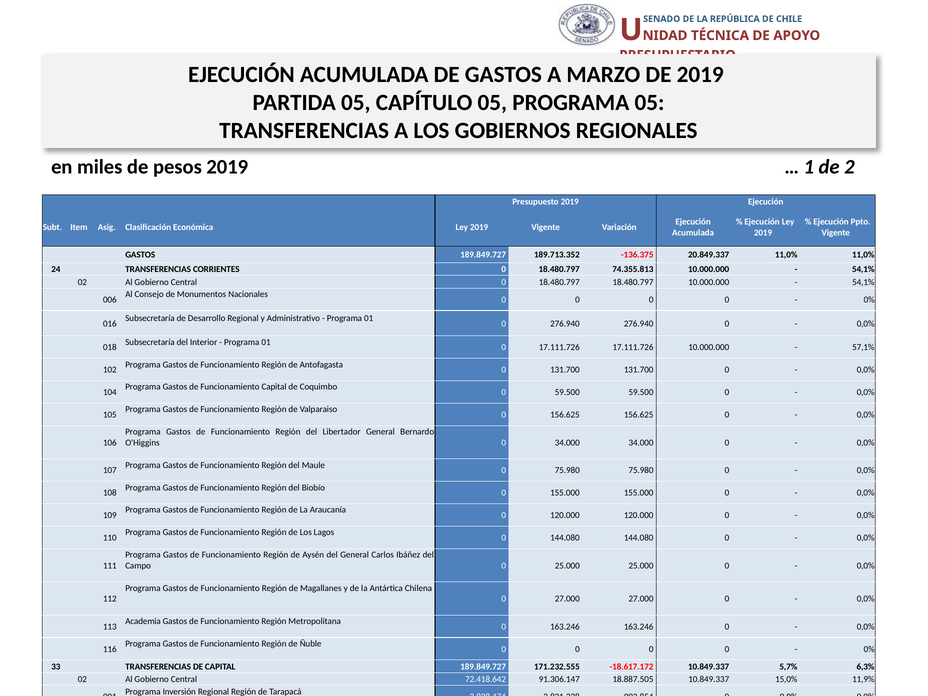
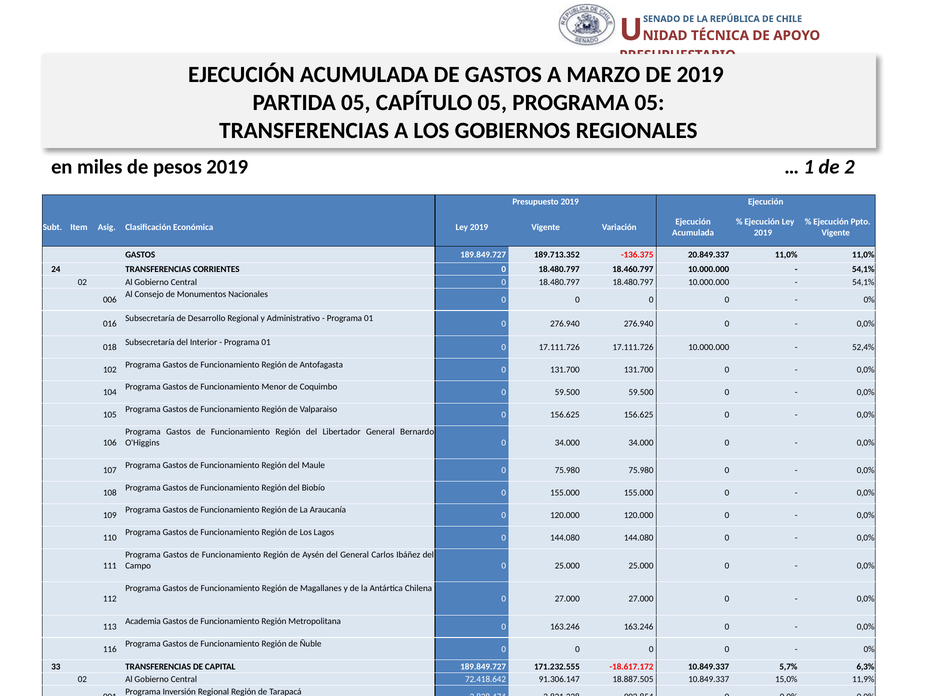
74.355.813: 74.355.813 -> 18.460.797 (633, 269)
57,1%: 57,1% -> 52,4% (863, 348)
Funcionamiento Capital: Capital -> Menor (274, 387)
